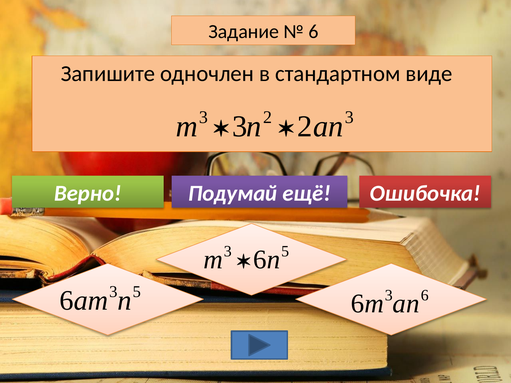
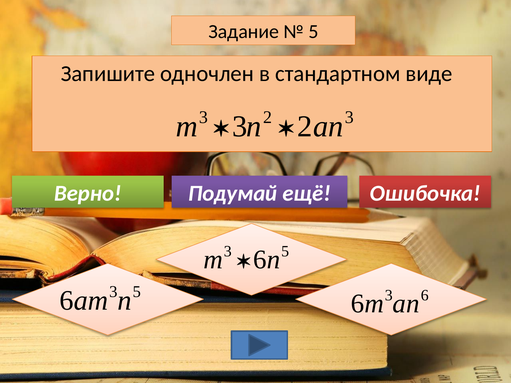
6: 6 -> 5 (313, 32)
